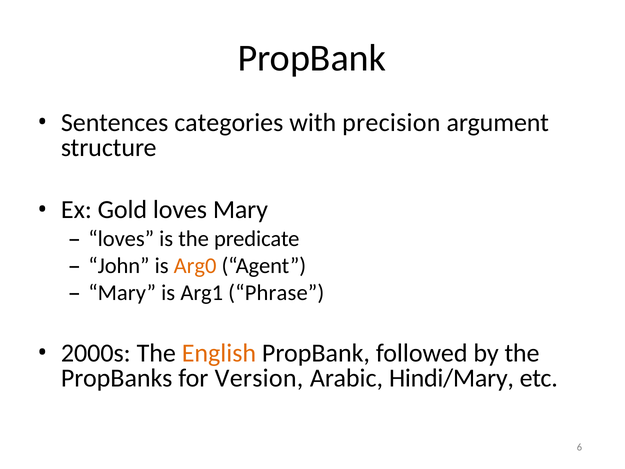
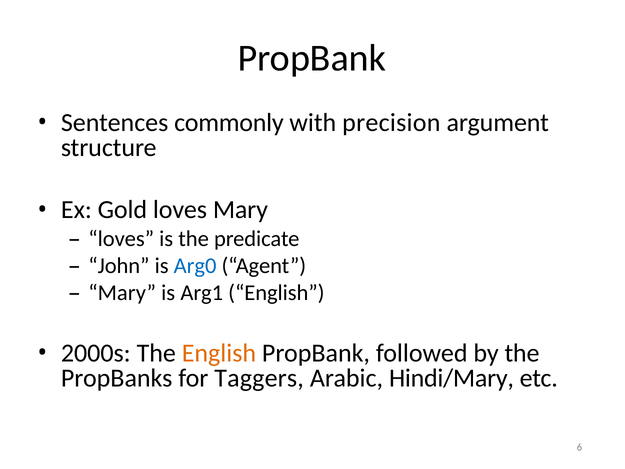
categories: categories -> commonly (229, 122)
Arg0 colour: orange -> blue (195, 266)
Arg1 Phrase: Phrase -> English (276, 293)
Version: Version -> Taggers (259, 378)
